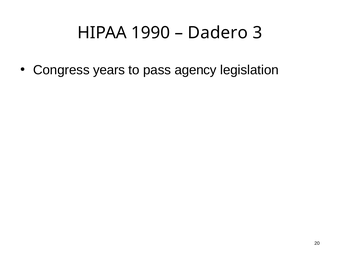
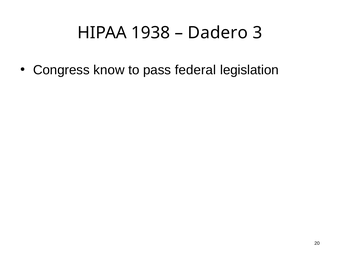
1990: 1990 -> 1938 (151, 33)
years: years -> know (109, 70)
agency: agency -> federal (195, 70)
